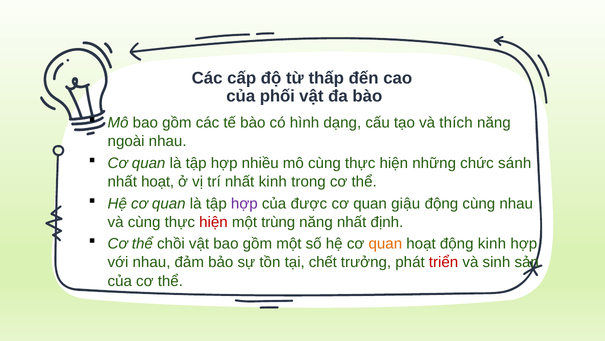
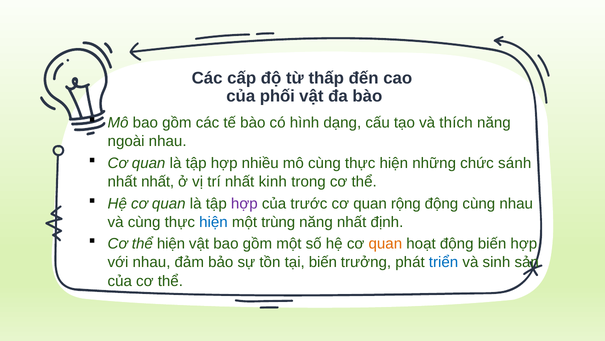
nhất hoạt: hoạt -> nhất (158, 181)
được: được -> trước (309, 203)
giậu: giậu -> rộng (406, 203)
hiện colour: red -> blue (213, 222)
thể chồi: chồi -> hiện (171, 243)
động kinh: kinh -> biến (492, 243)
tại chết: chết -> biến (323, 262)
triển colour: red -> blue (444, 262)
